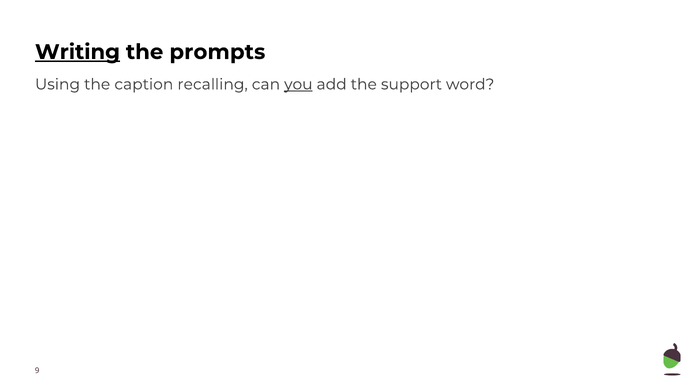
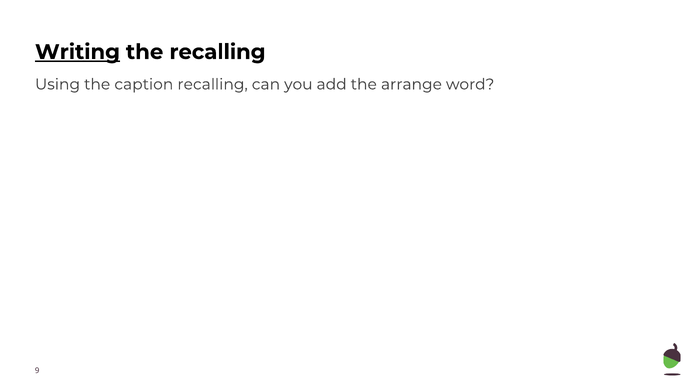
the prompts: prompts -> recalling (217, 52)
you underline: present -> none (298, 84)
support: support -> arrange (411, 84)
